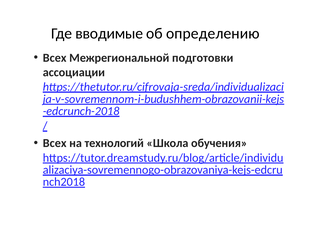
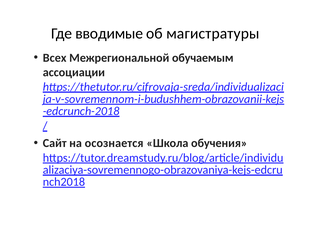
определению: определению -> магистратуры (213, 33)
подготовки: подготовки -> обучаемым (203, 58)
Всех: Всех -> Сайт (55, 143)
технологий: технологий -> осознается (114, 143)
